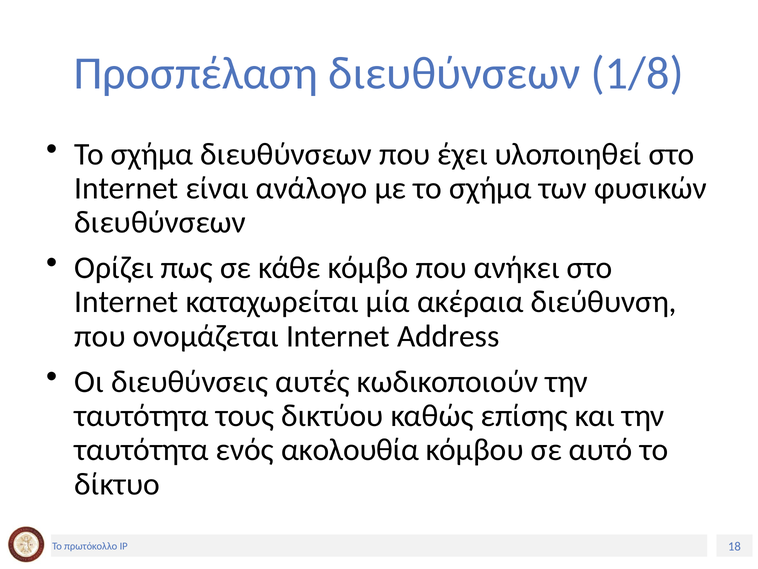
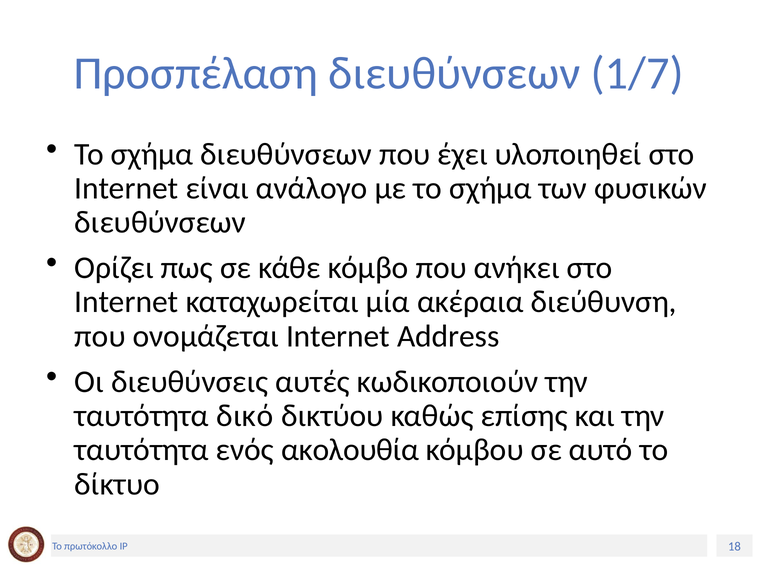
1/8: 1/8 -> 1/7 (637, 73)
τους: τους -> δικό (245, 415)
